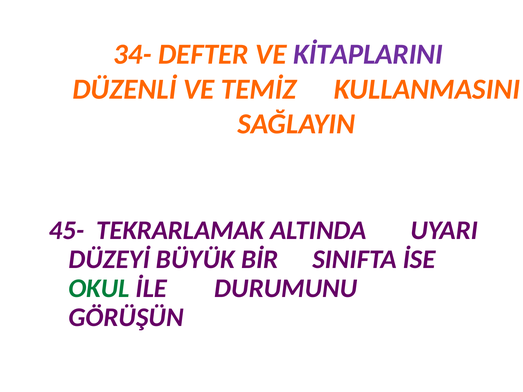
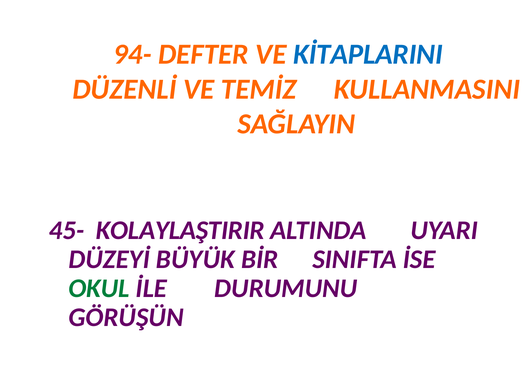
34-: 34- -> 94- (132, 54)
KİTAPLARINI colour: purple -> blue (368, 54)
TEKRARLAMAK: TEKRARLAMAK -> KOLAYLAŞTIRIR (180, 231)
